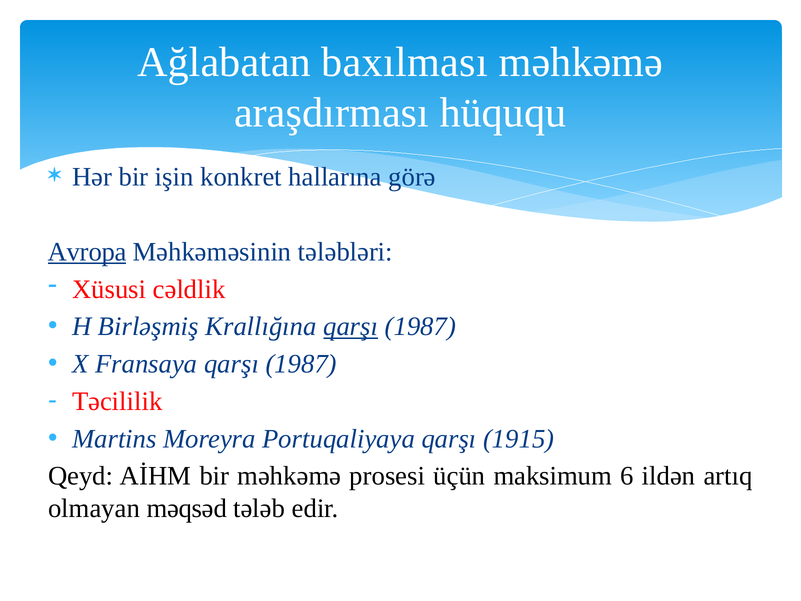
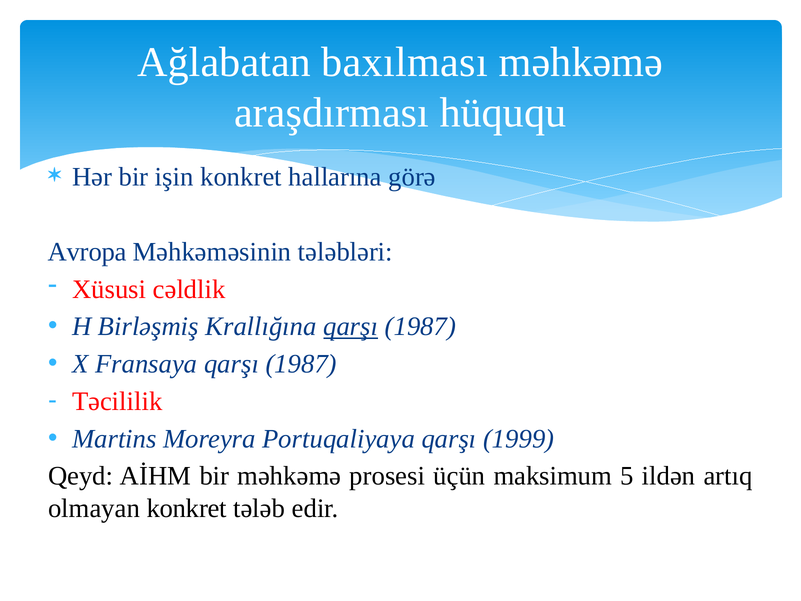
Avropa underline: present -> none (87, 252)
1915: 1915 -> 1999 (519, 439)
6: 6 -> 5 (627, 476)
olmayan məqsəd: məqsəd -> konkret (187, 508)
